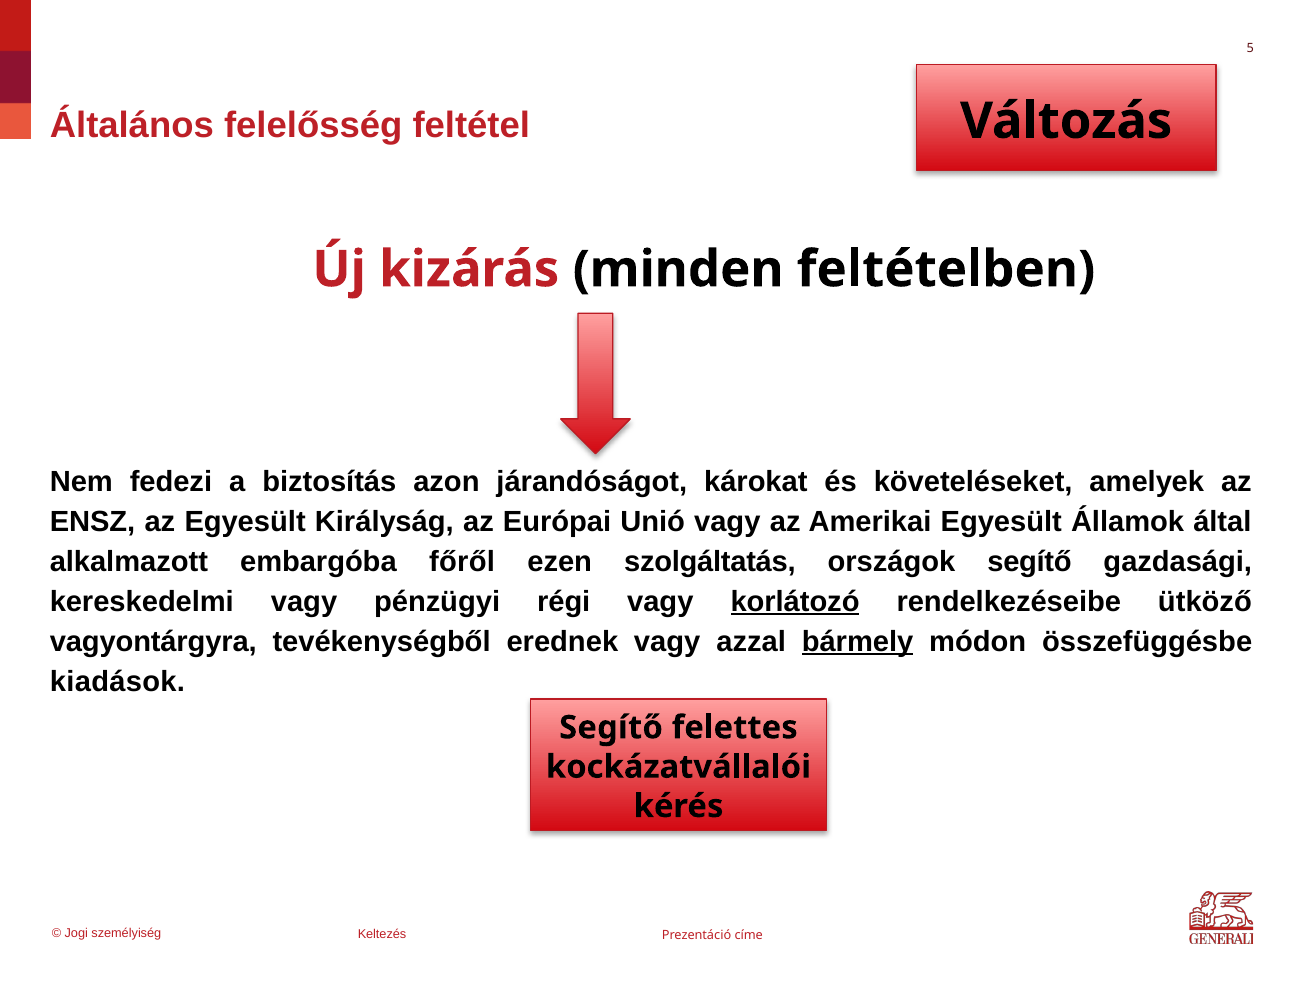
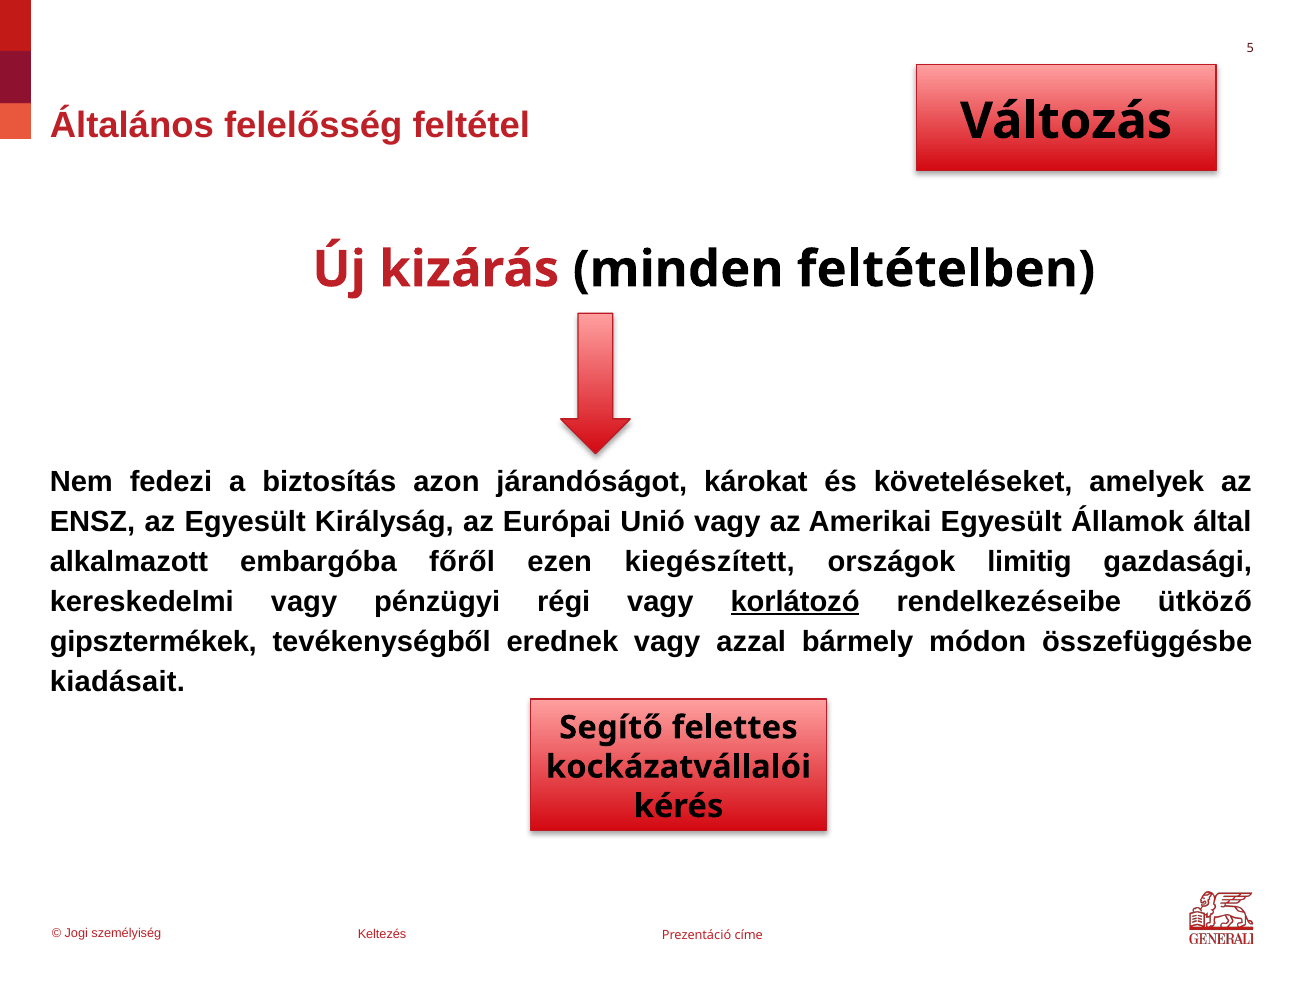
szolgáltatás: szolgáltatás -> kiegészített (710, 562)
országok segítő: segítő -> limitig (1029, 562)
vagyontárgyra: vagyontárgyra -> gipsztermékek (153, 642)
bármely underline: present -> none (858, 642)
kiadások: kiadások -> kiadásait (117, 682)
